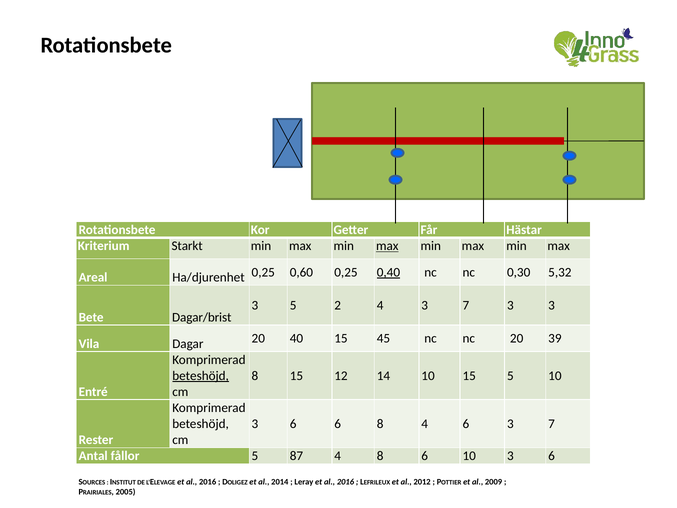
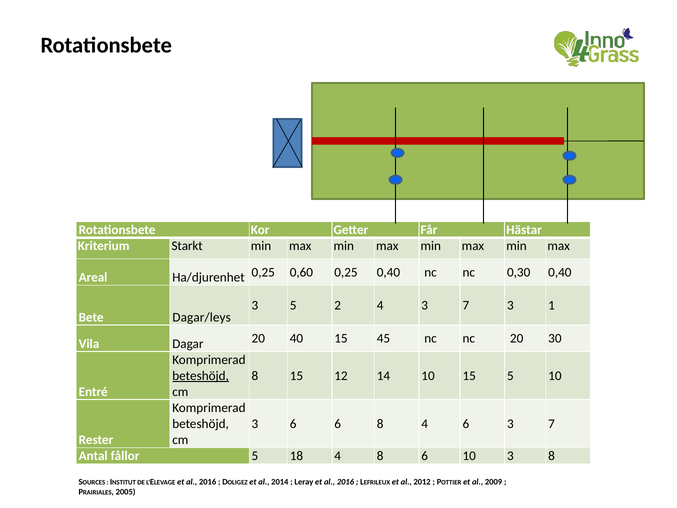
max underline: present -> none (387, 246)
0,40 underline: present -> none (388, 272)
0,30 5,32: 5,32 -> 0,40 (560, 272)
3 3: 3 -> 1 (552, 305)
Dagar/brist: Dagar/brist -> Dagar/leys (202, 317)
39: 39 -> 30 (555, 338)
87: 87 -> 18 (296, 456)
10 3 6: 6 -> 8 (552, 456)
